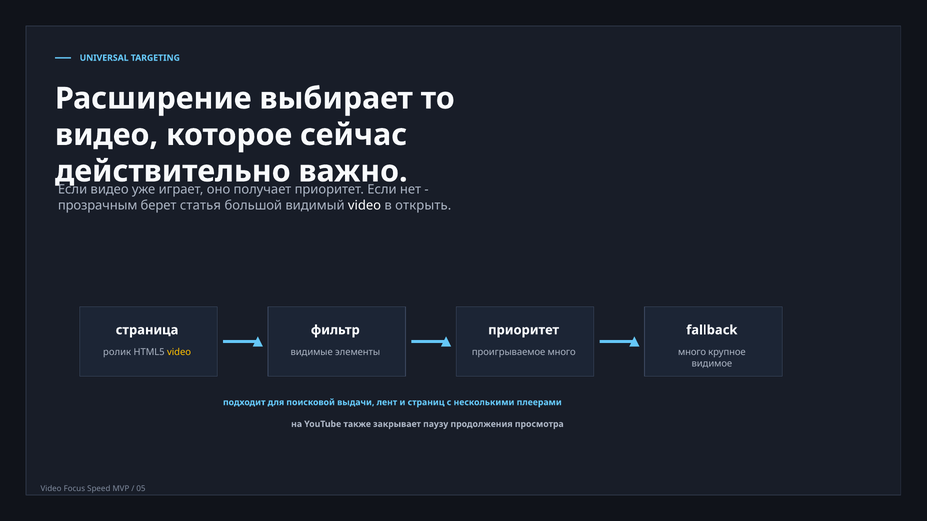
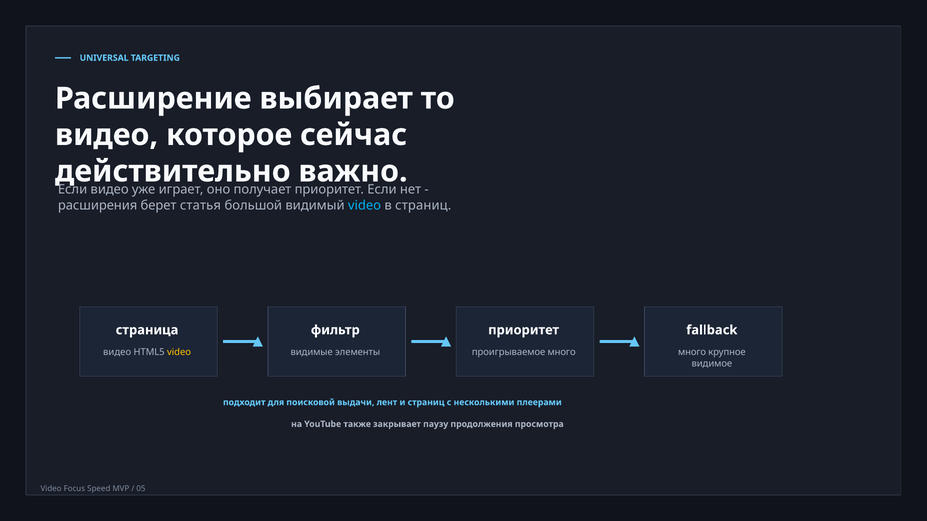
прозрачным: прозрачным -> расширения (98, 205)
video colour: white -> light blue (365, 205)
в открыть: открыть -> страниц (423, 205)
ролик: ролик -> видео (117, 352)
